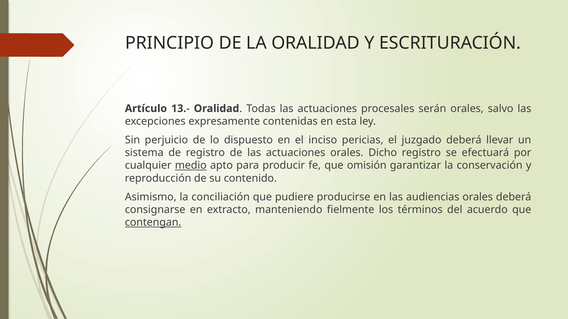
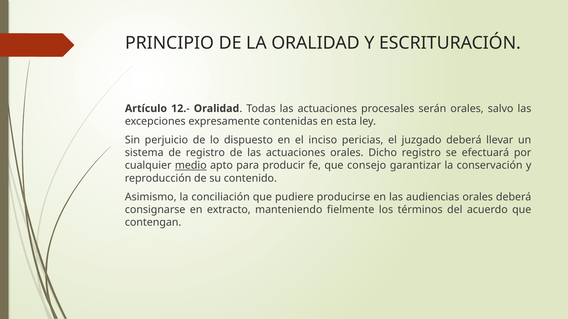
13.-: 13.- -> 12.- (180, 109)
omisión: omisión -> consejo (367, 166)
contengan underline: present -> none (153, 223)
